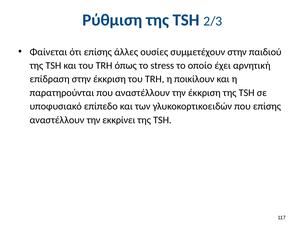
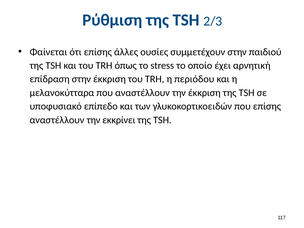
ποικίλουν: ποικίλουν -> περιόδου (194, 79)
παρατηρούνται: παρατηρούνται -> μελανοκύτταρα (62, 93)
